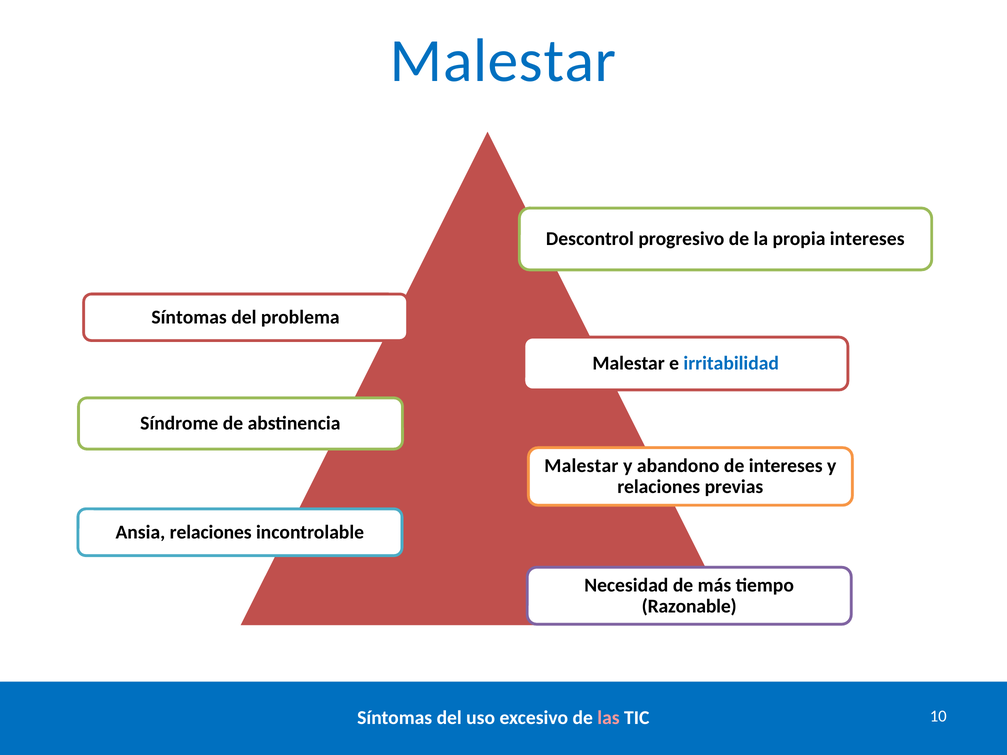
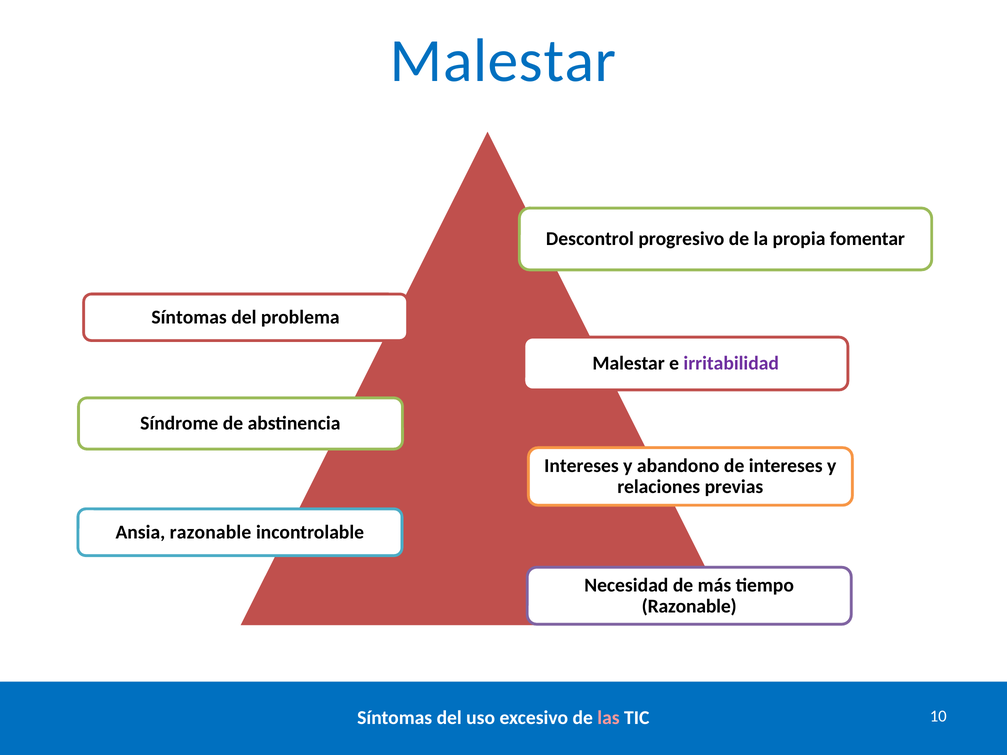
propia intereses: intereses -> fomentar (867, 239)
irritabilidad colour: blue -> purple (731, 364)
Malestar: Malestar -> Intereses (581, 466)
Ansia relaciones: relaciones -> razonable (210, 532)
